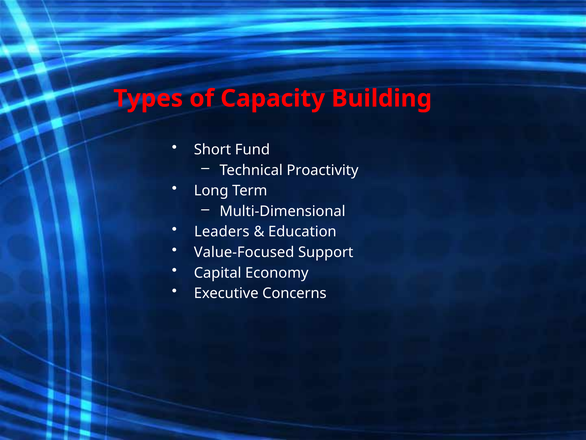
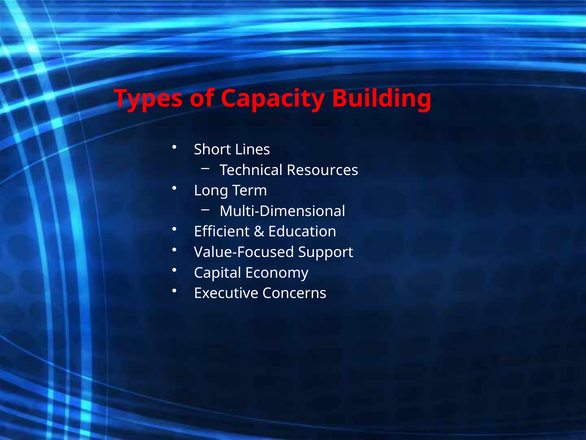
Fund: Fund -> Lines (253, 149)
Proactivity: Proactivity -> Resources (322, 170)
Leaders: Leaders -> Efficient (222, 232)
